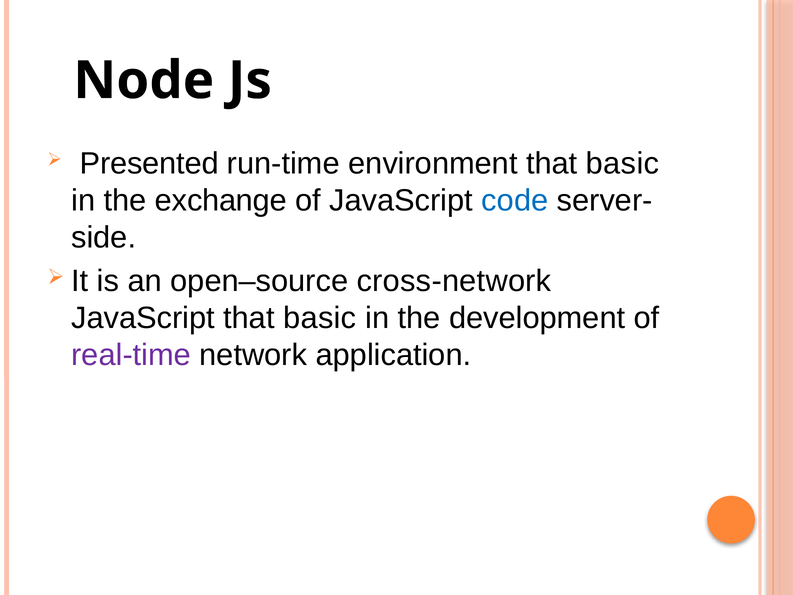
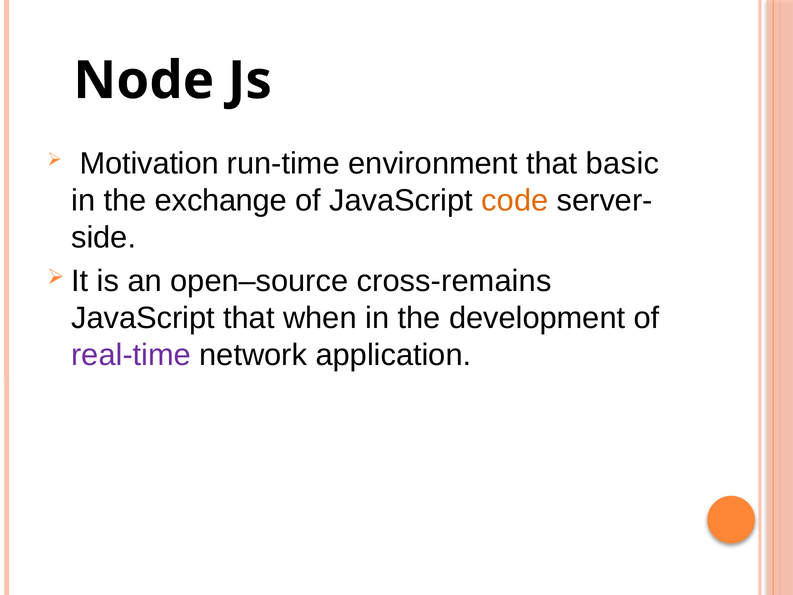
Presented: Presented -> Motivation (149, 163)
code colour: blue -> orange (515, 200)
cross-network: cross-network -> cross-remains (454, 281)
JavaScript that basic: basic -> when (320, 318)
